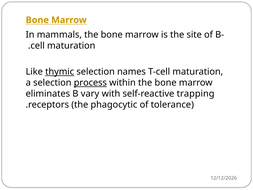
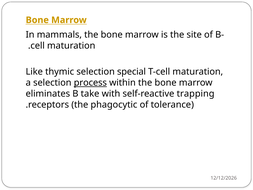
thymic underline: present -> none (60, 72)
names: names -> special (131, 72)
vary: vary -> take (90, 94)
